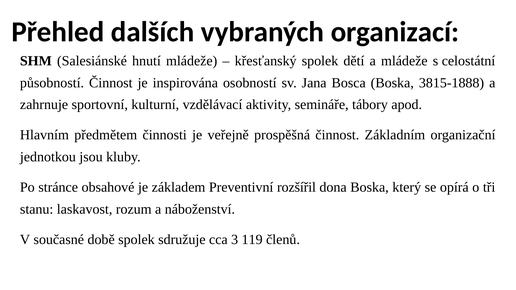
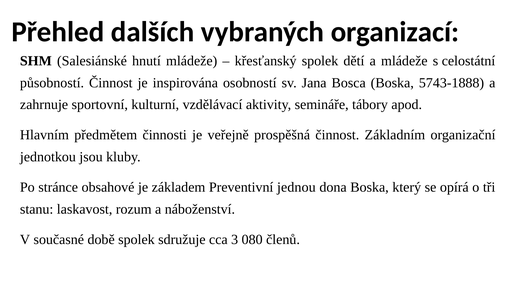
3815-1888: 3815-1888 -> 5743-1888 (452, 83)
rozšířil: rozšířil -> jednou (296, 187)
119: 119 -> 080 (252, 240)
